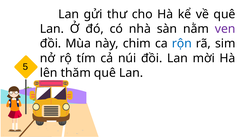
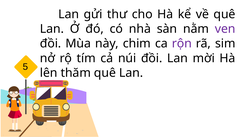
rộn colour: blue -> purple (182, 44)
